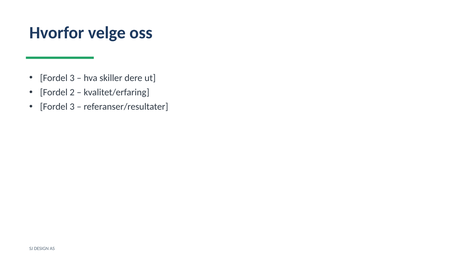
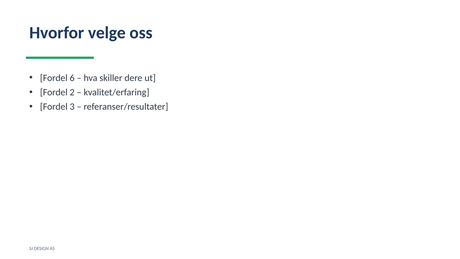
3: 3 -> 6 (72, 78)
